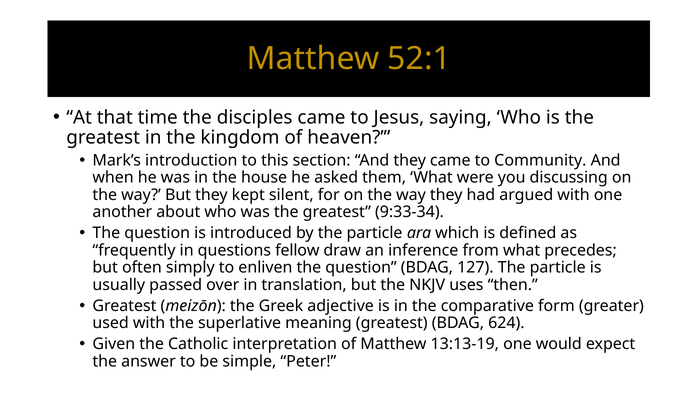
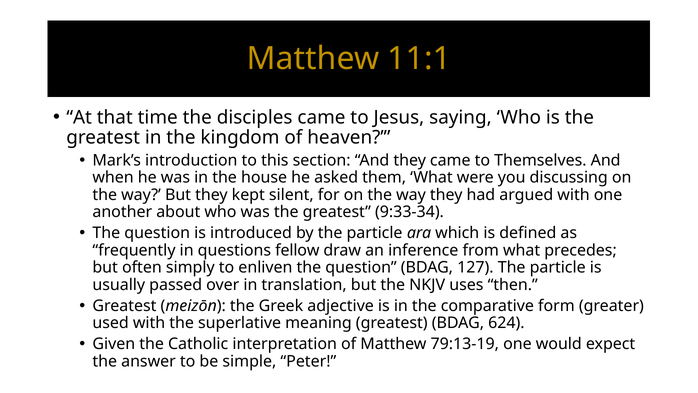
52:1: 52:1 -> 11:1 (419, 59)
Community: Community -> Themselves (540, 160)
13:13-19: 13:13-19 -> 79:13-19 (465, 344)
